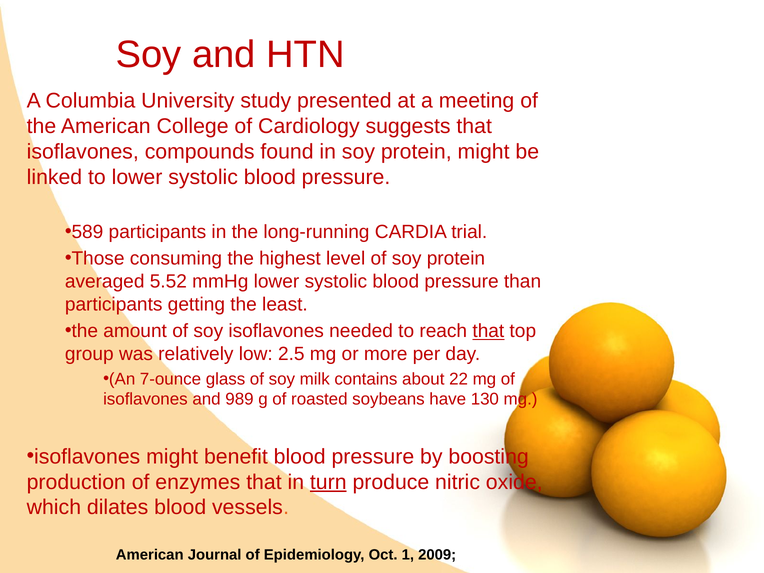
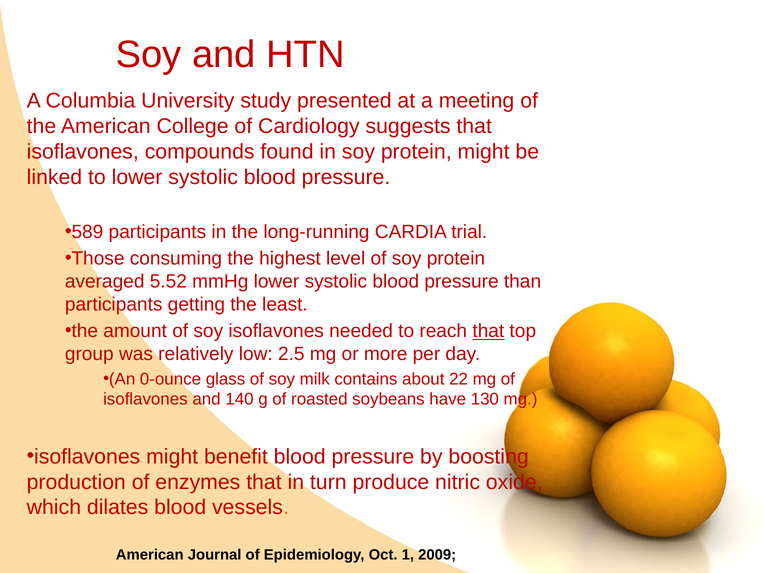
7-ounce: 7-ounce -> 0-ounce (170, 379)
989: 989 -> 140 (239, 399)
turn underline: present -> none (328, 482)
